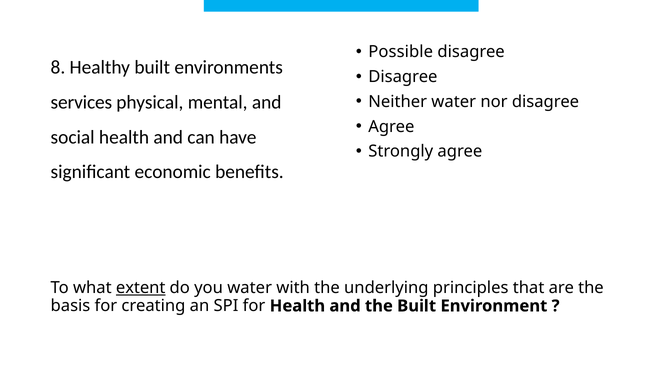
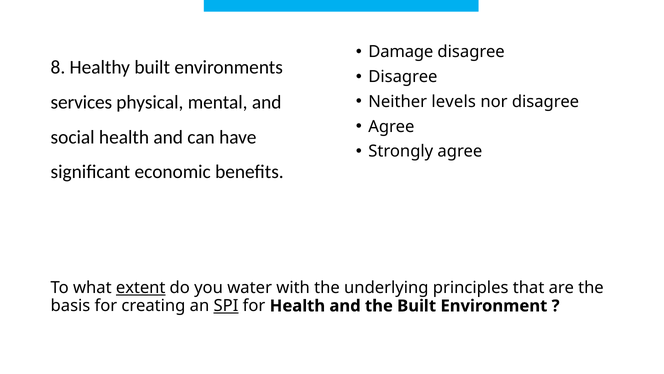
Possible: Possible -> Damage (401, 52)
Neither water: water -> levels (454, 102)
SPI underline: none -> present (226, 305)
